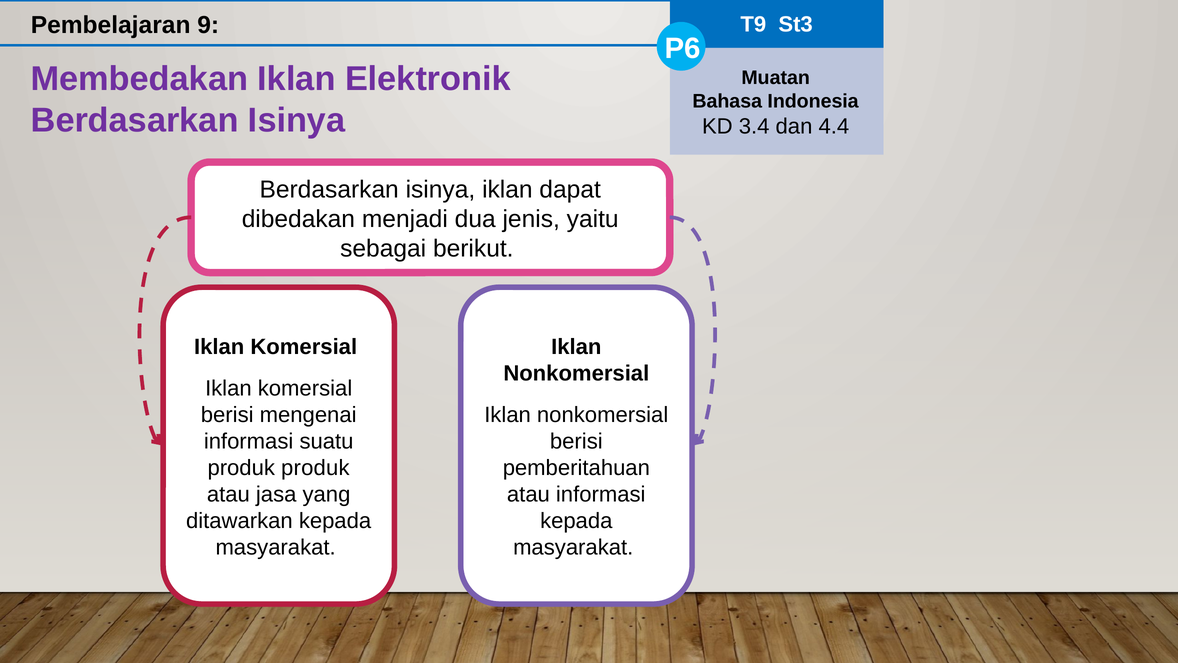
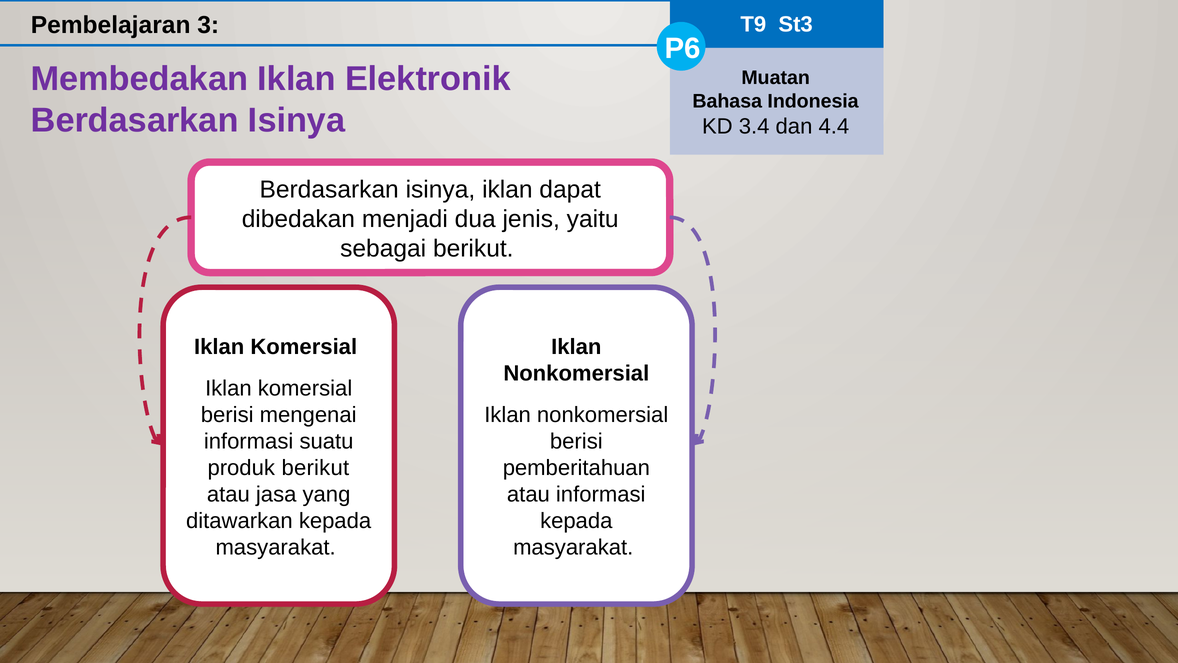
9: 9 -> 3 (208, 25)
produk produk: produk -> berikut (315, 468)
